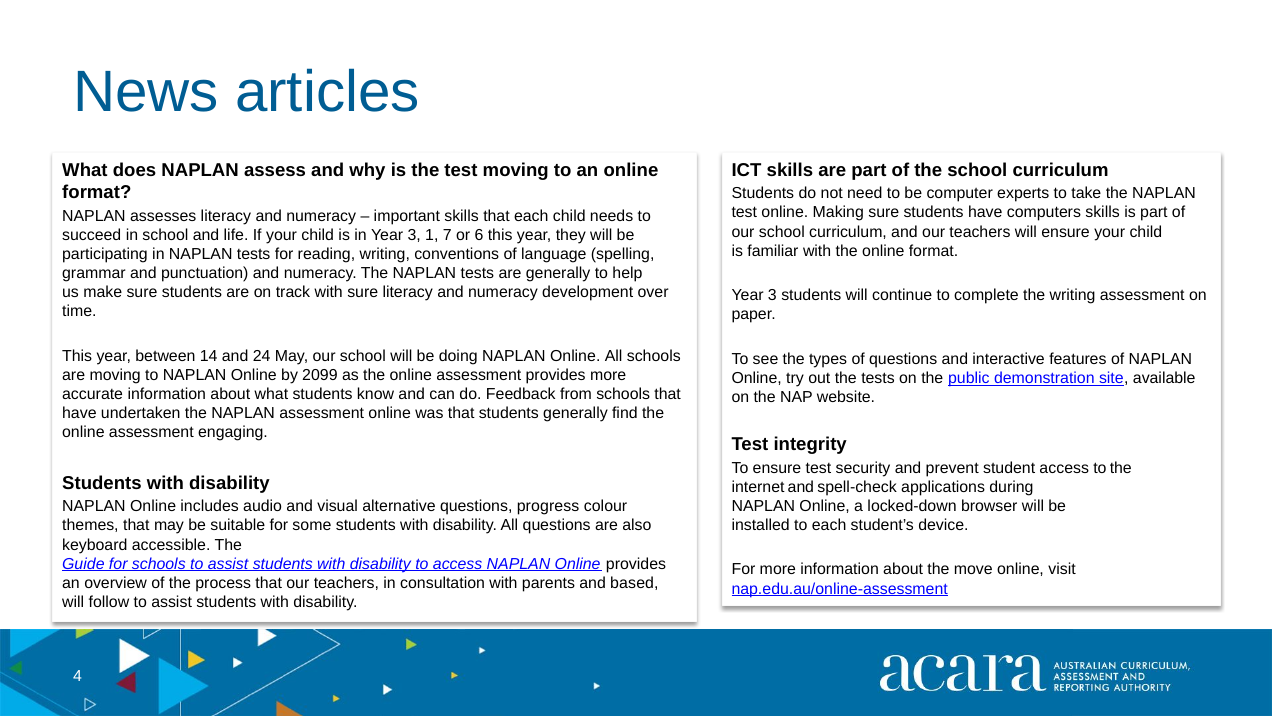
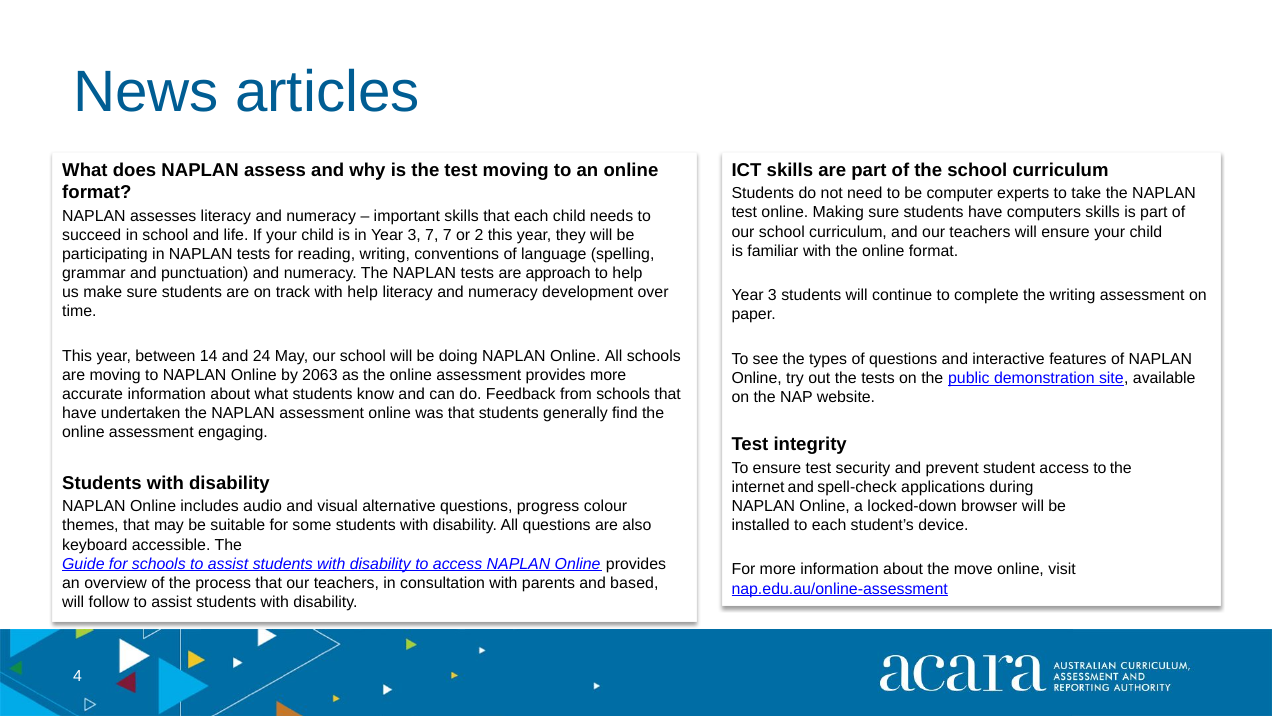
3 1: 1 -> 7 (432, 235)
6: 6 -> 2 (479, 235)
are generally: generally -> approach (558, 273)
with sure: sure -> help (363, 292)
2099: 2099 -> 2063 (320, 375)
